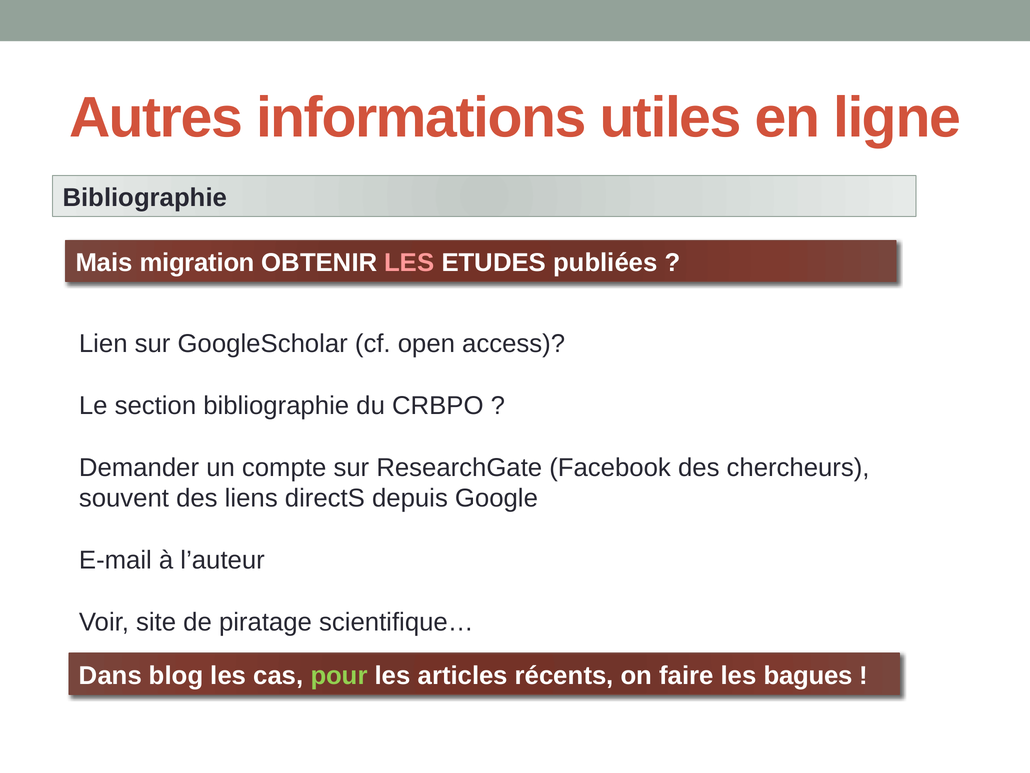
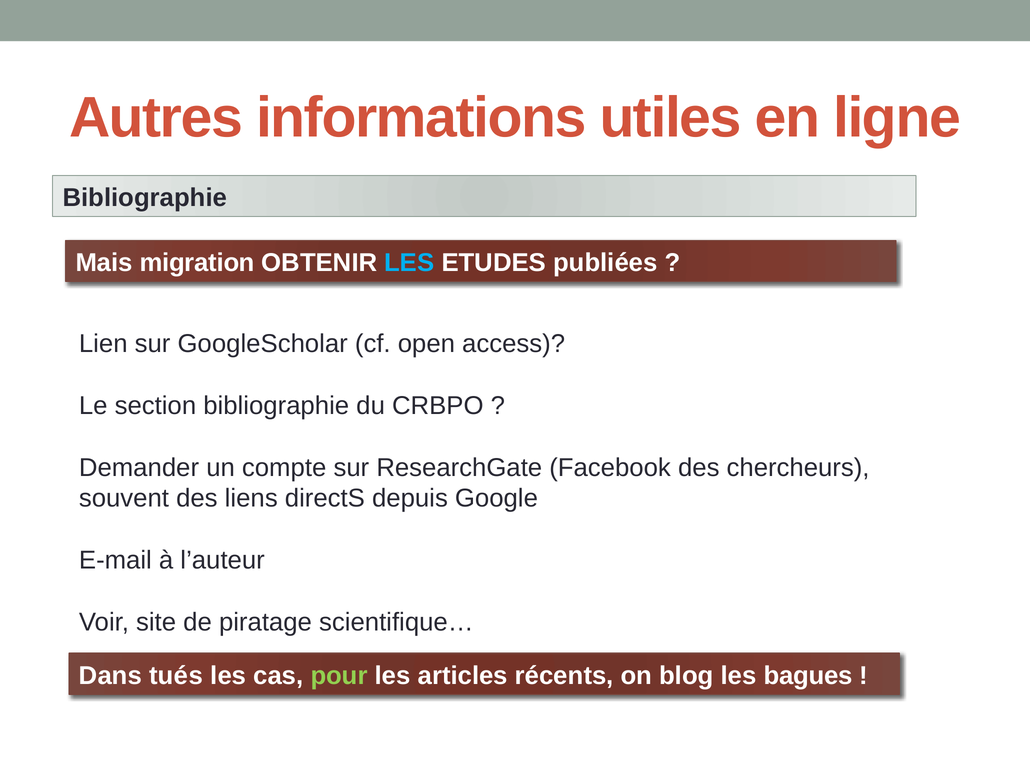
LES colour: pink -> light blue (409, 263)
blog: blog -> tués (176, 675)
faire: faire -> blog (686, 675)
